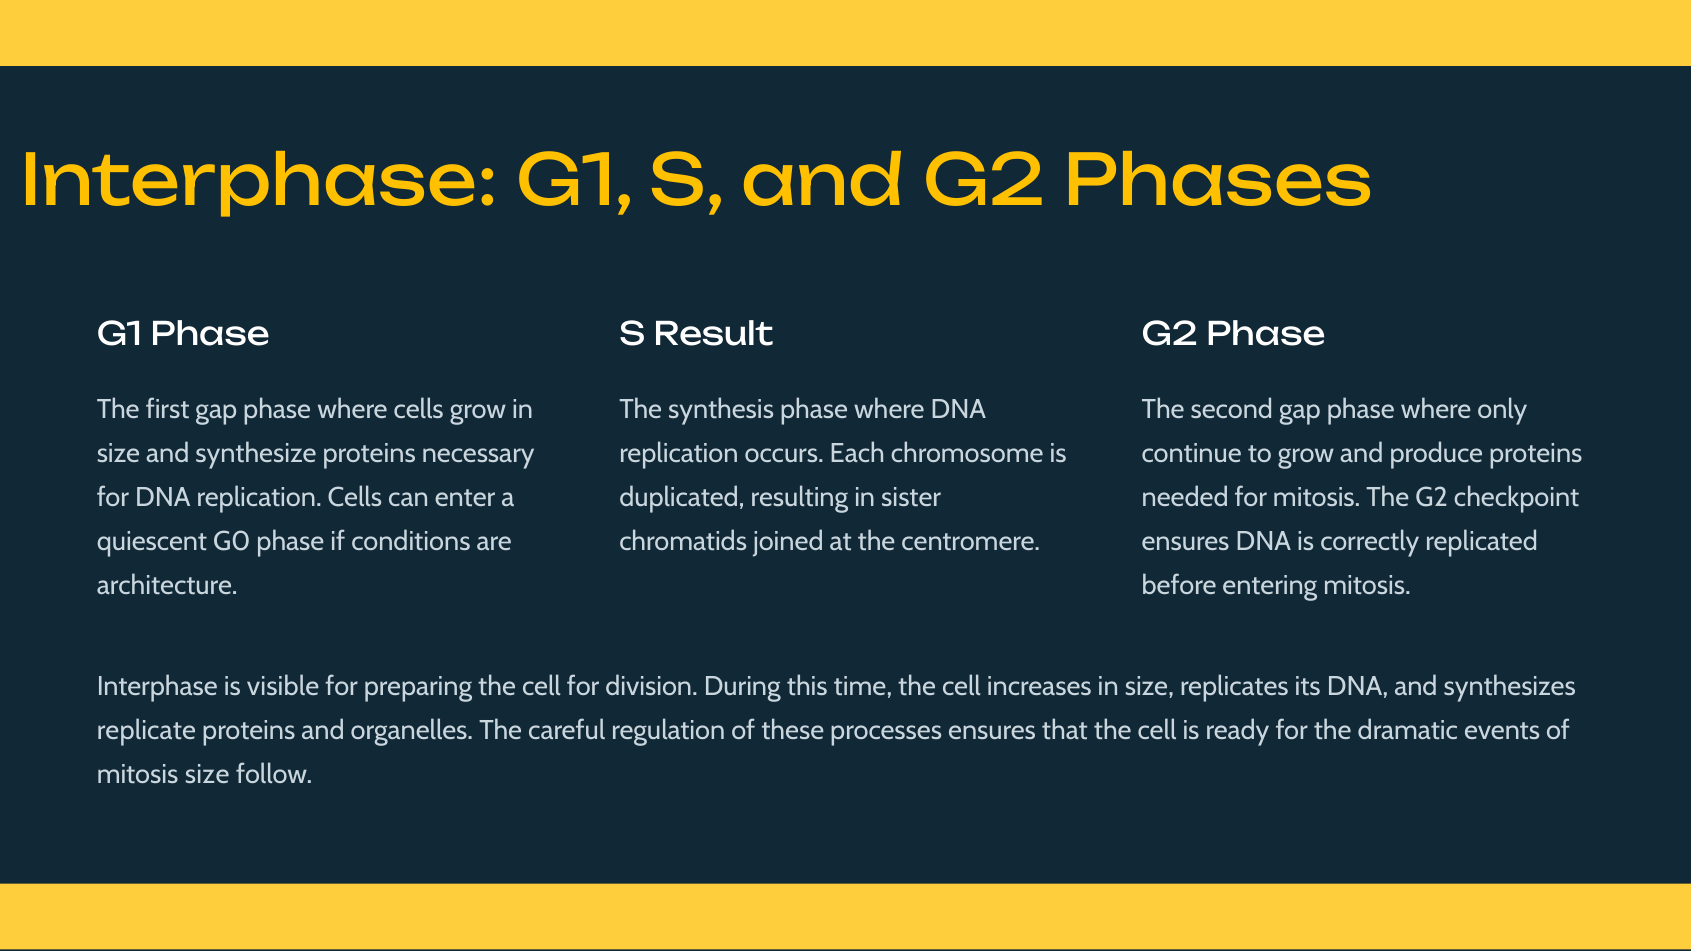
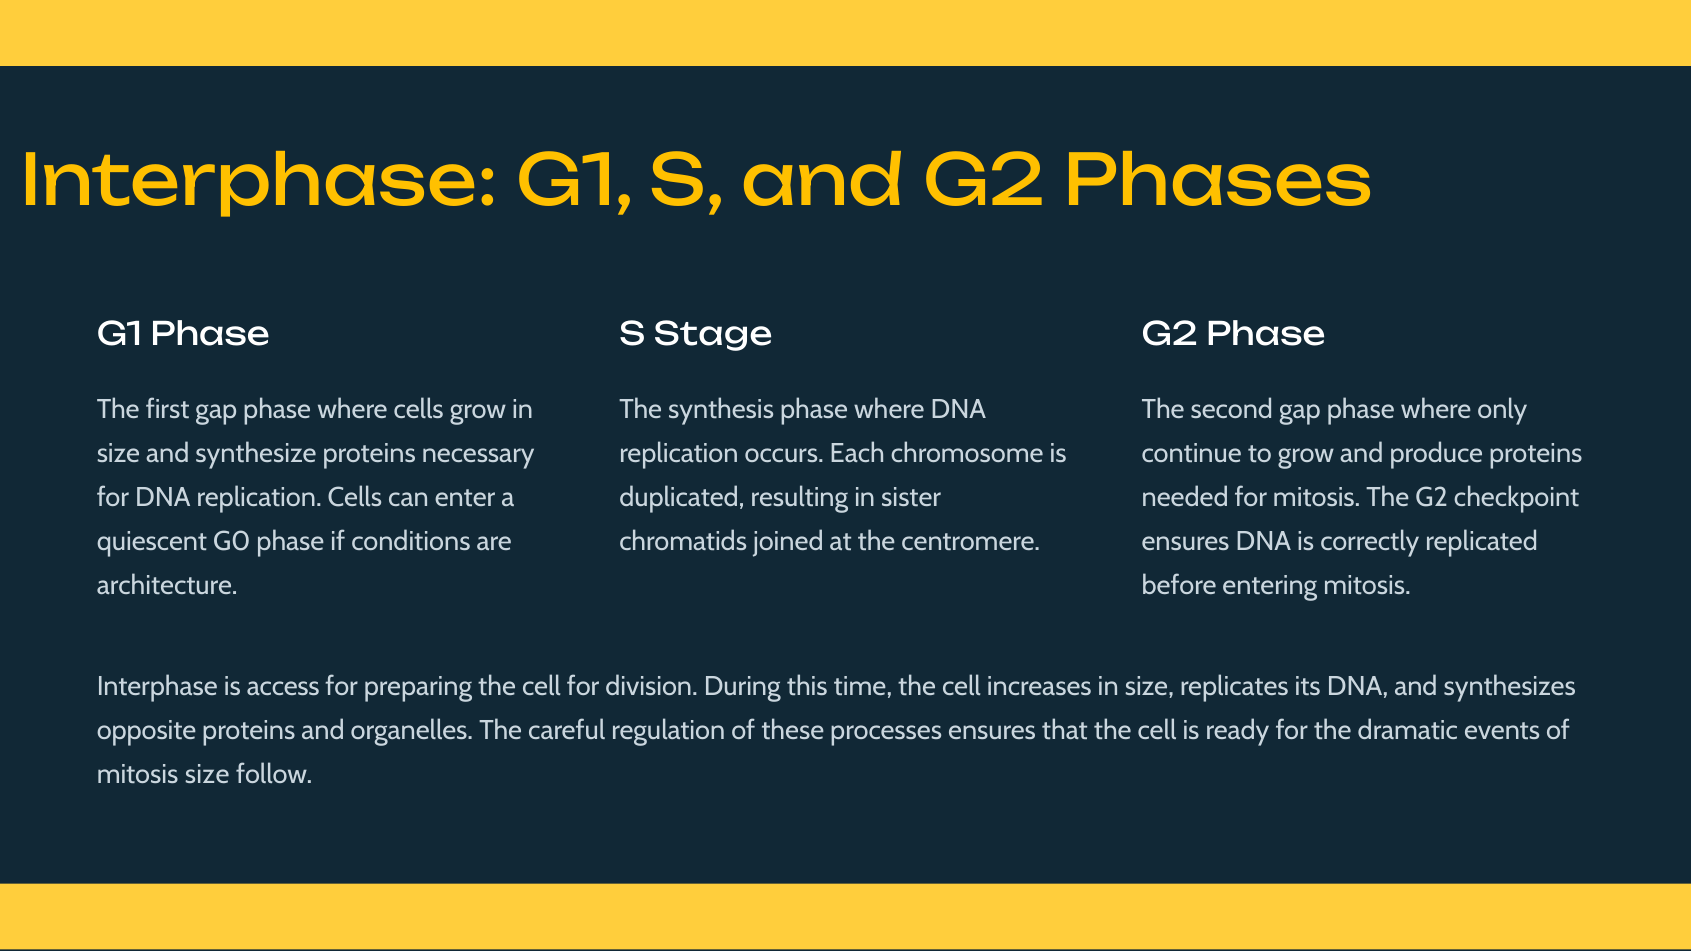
Result: Result -> Stage (713, 335)
visible: visible -> access (283, 687)
replicate: replicate -> opposite (147, 731)
